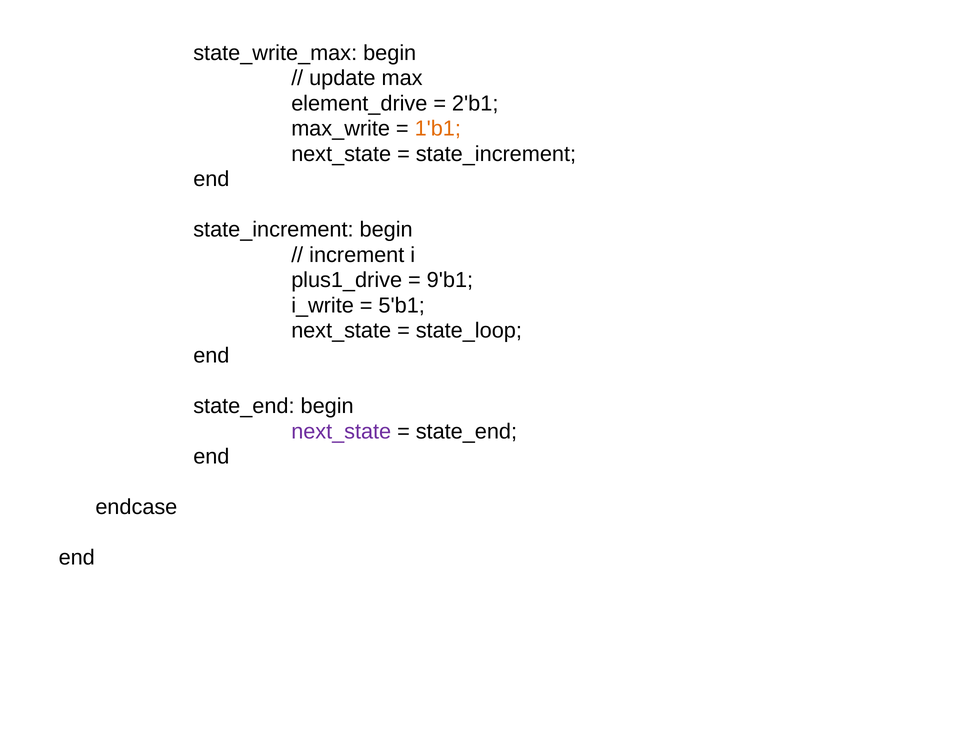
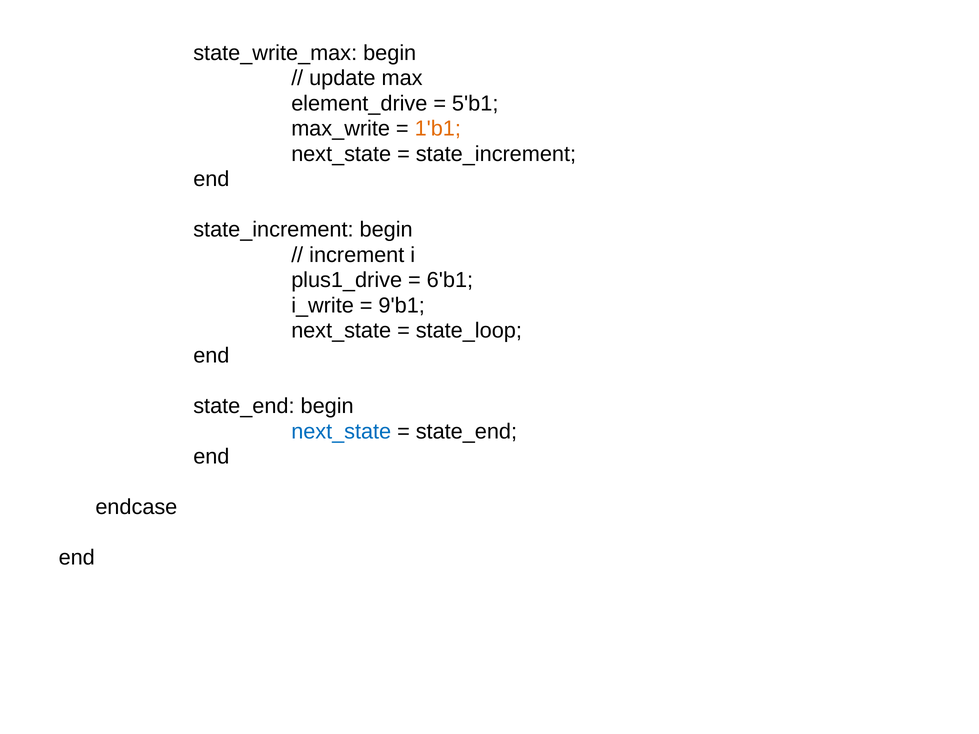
2'b1: 2'b1 -> 5'b1 (475, 104)
9'b1: 9'b1 -> 6'b1 (450, 280)
5'b1: 5'b1 -> 9'b1 (402, 305)
next_state colour: purple -> blue (341, 432)
